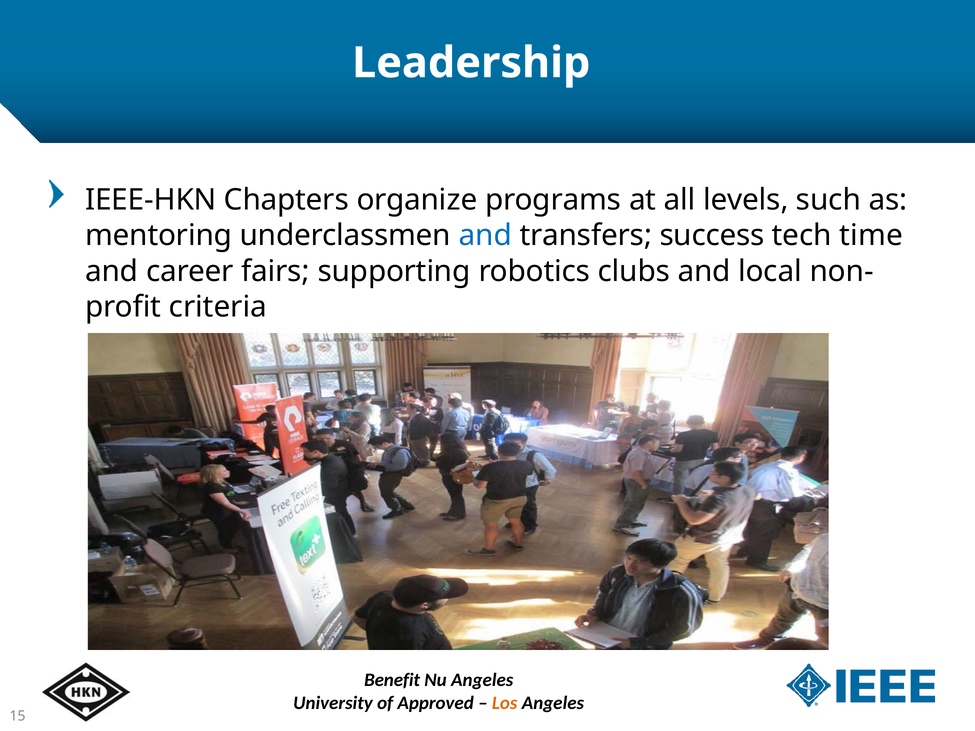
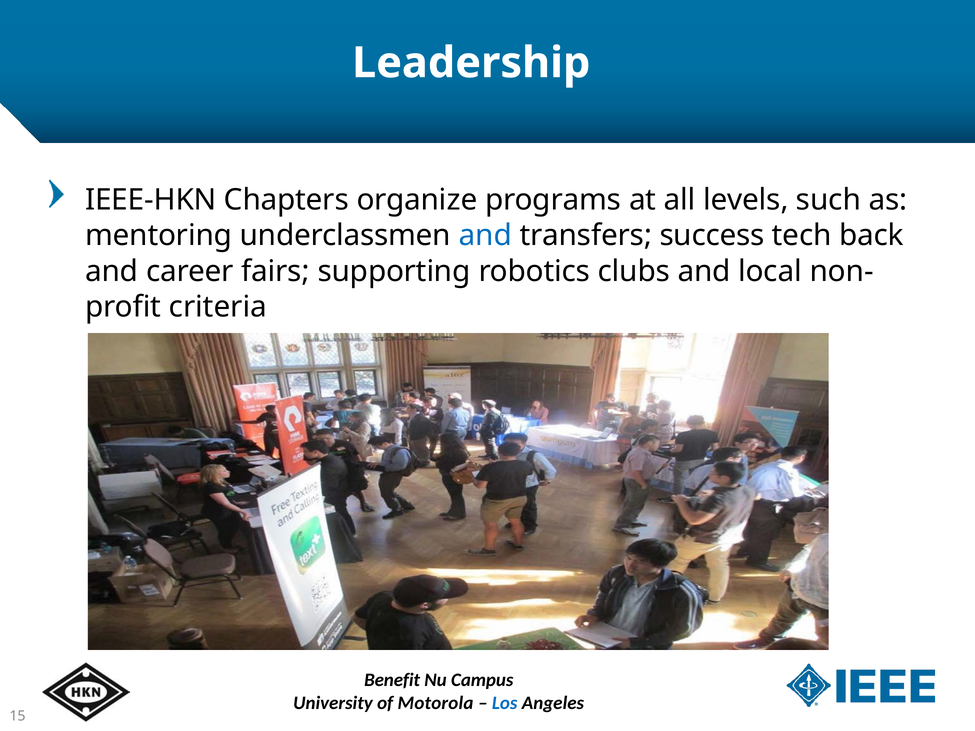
time: time -> back (872, 236)
Nu Angeles: Angeles -> Campus (482, 680)
Approved: Approved -> Motorola (435, 703)
Los colour: orange -> blue (505, 703)
